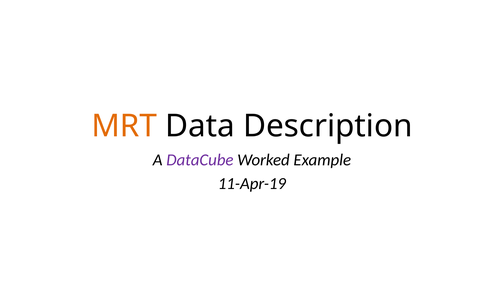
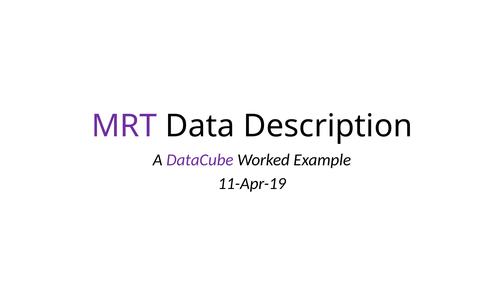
MRT colour: orange -> purple (124, 126)
